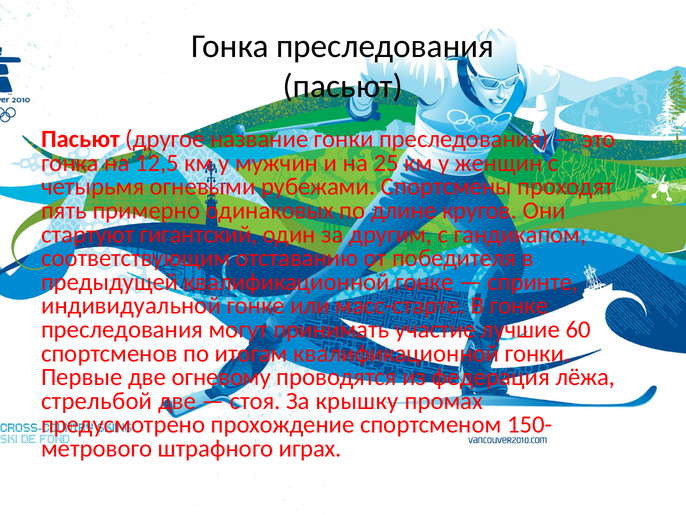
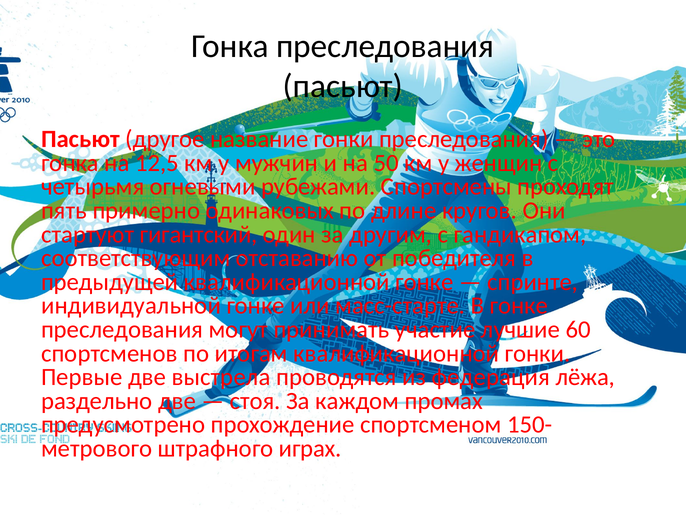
25: 25 -> 50 (386, 163)
огневому: огневому -> выстрела (221, 377)
стрельбой: стрельбой -> раздельно (97, 401)
крышку: крышку -> каждом (357, 401)
